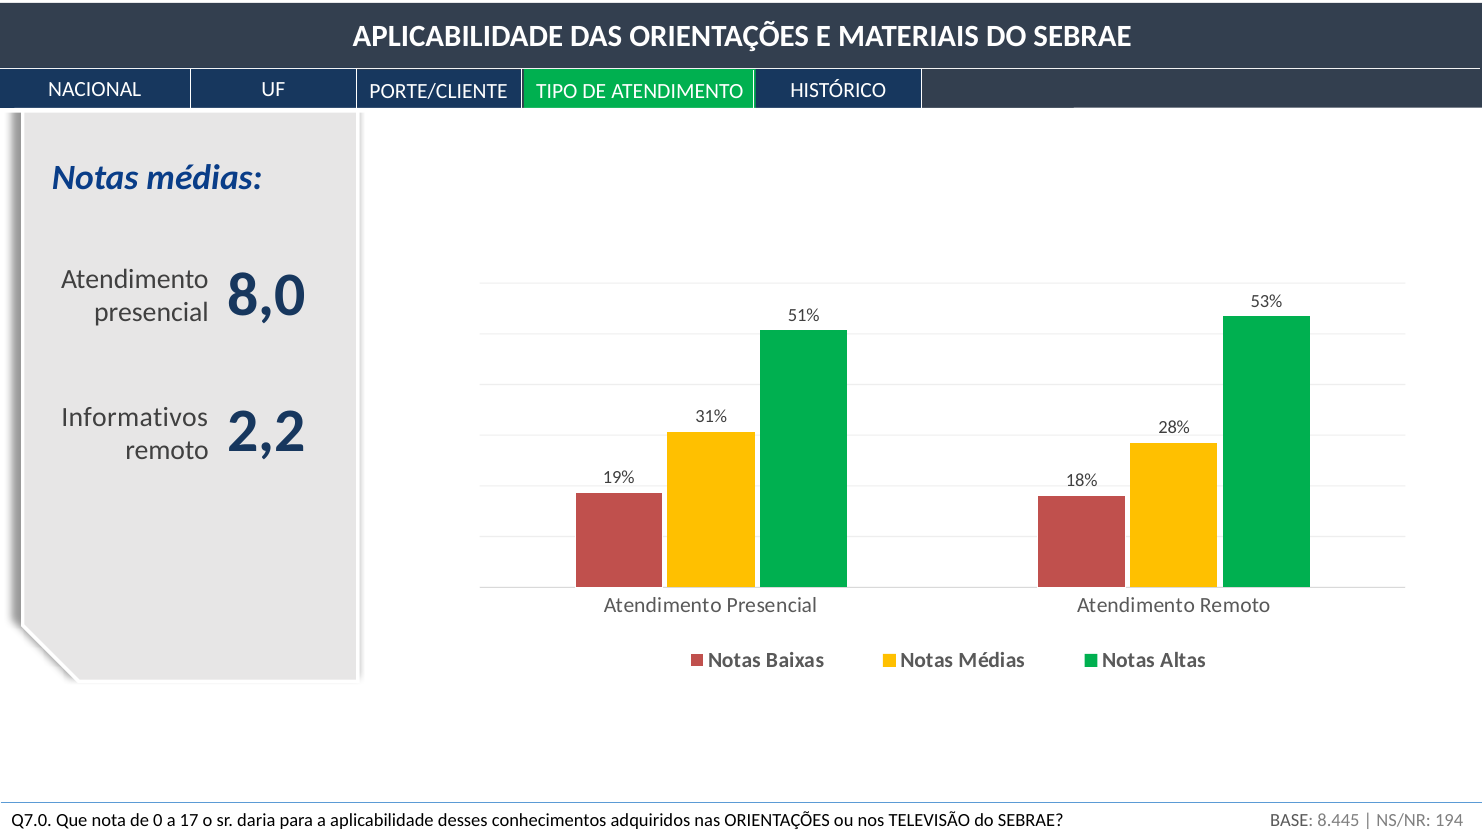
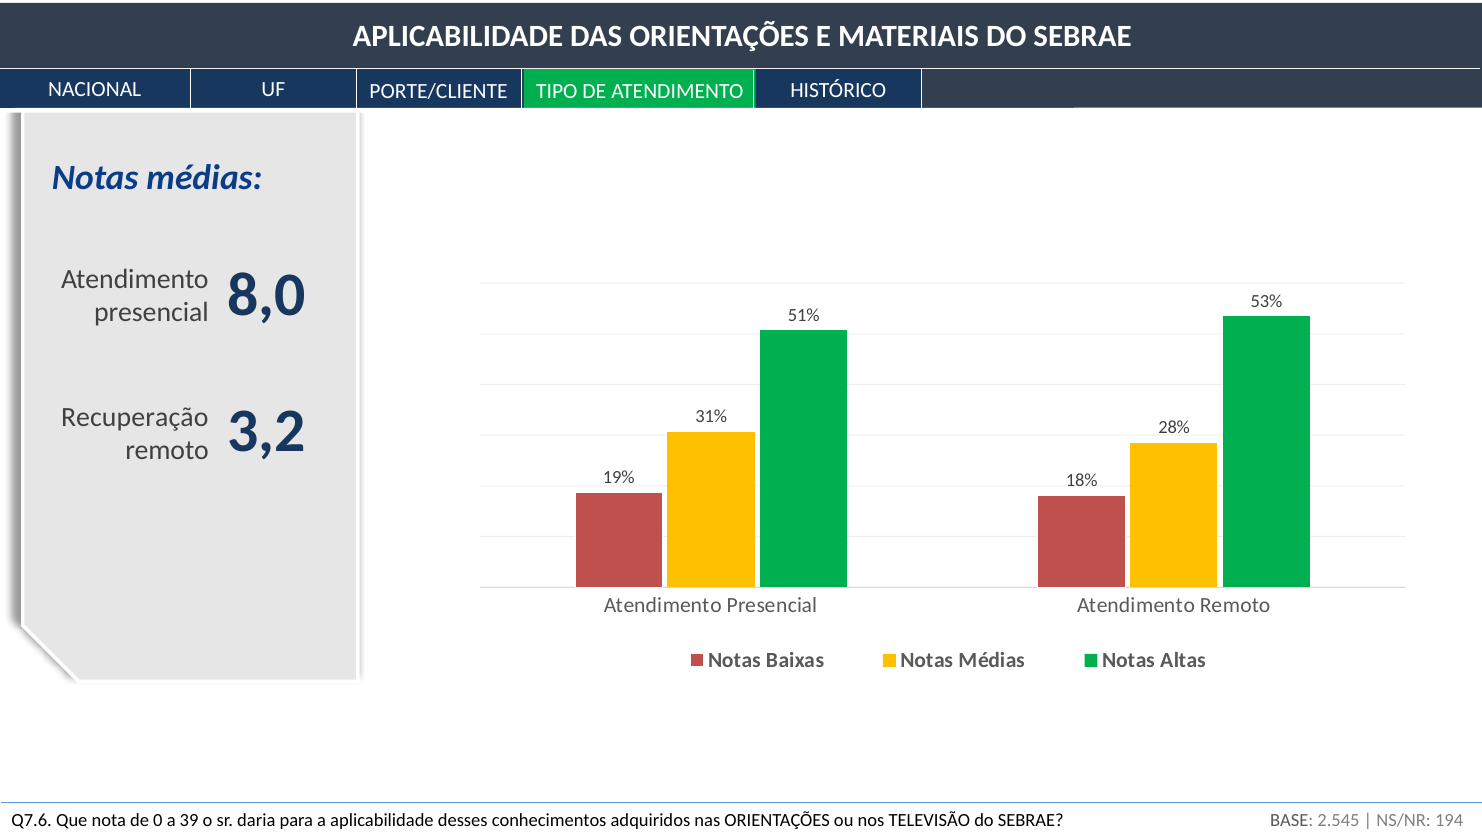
Informativos: Informativos -> Recuperação (135, 417)
2,2: 2,2 -> 3,2 (267, 431)
8.445: 8.445 -> 2.545 (1338, 820)
Q7.0: Q7.0 -> Q7.6 (32, 820)
17: 17 -> 39 (189, 820)
